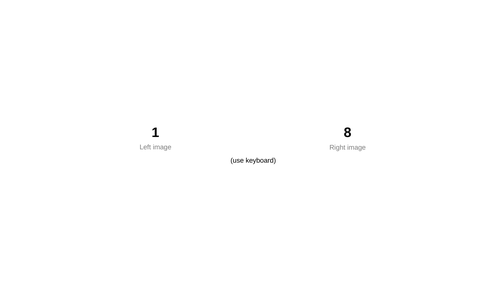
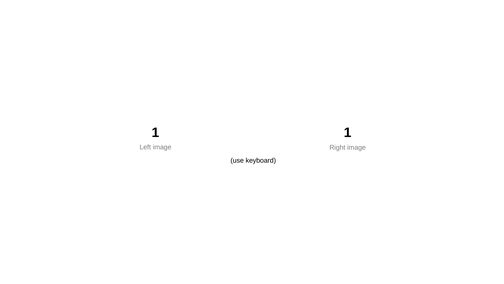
1 8: 8 -> 1 (348, 132)
